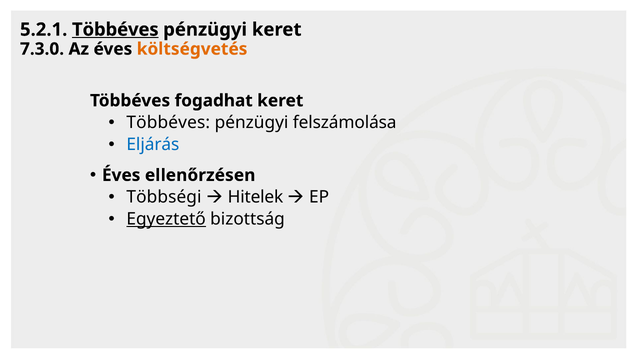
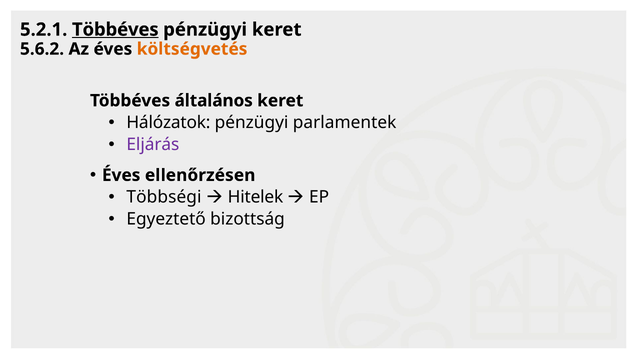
7.3.0: 7.3.0 -> 5.6.2 (42, 49)
fogadhat: fogadhat -> általános (214, 100)
Többéves: Többéves -> Hálózatok (168, 122)
felszámolása: felszámolása -> parlamentek (345, 122)
Eljárás colour: blue -> purple (153, 144)
Egyeztető underline: present -> none (166, 219)
